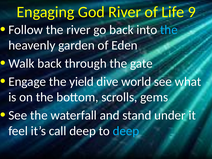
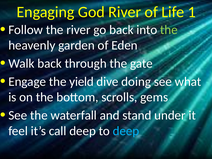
9: 9 -> 1 (192, 12)
the colour: light blue -> light green (169, 30)
world: world -> doing (136, 82)
